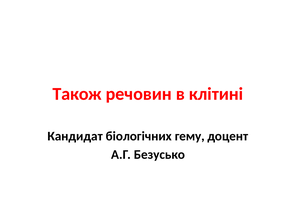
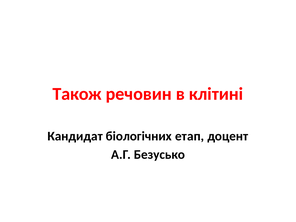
гему: гему -> етап (190, 136)
